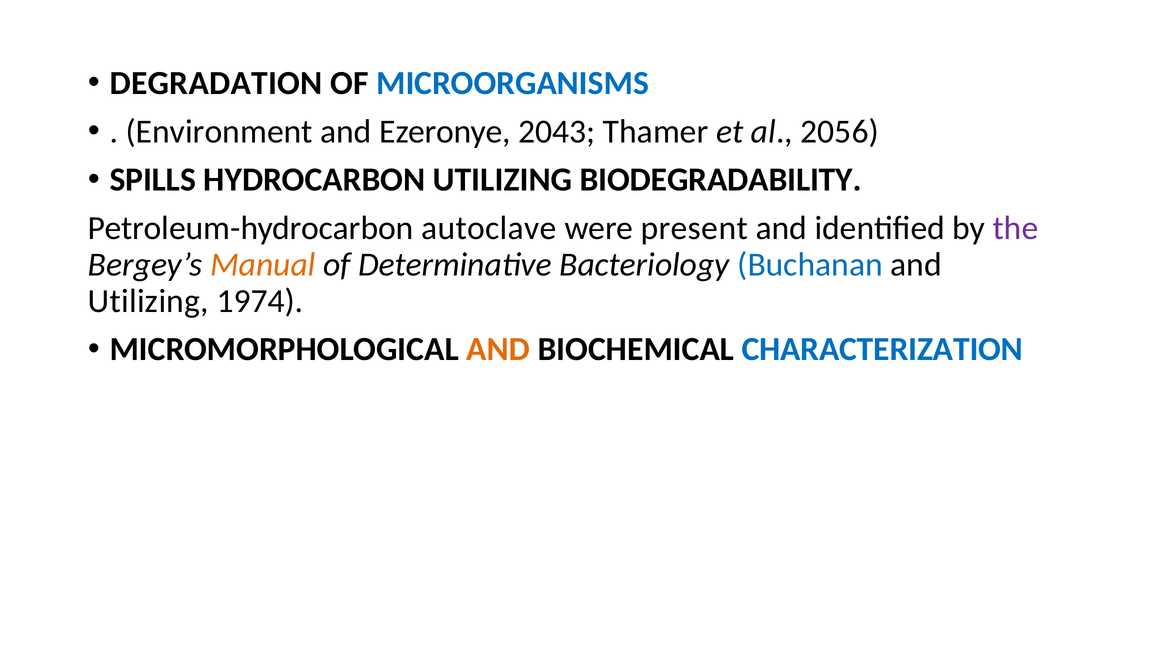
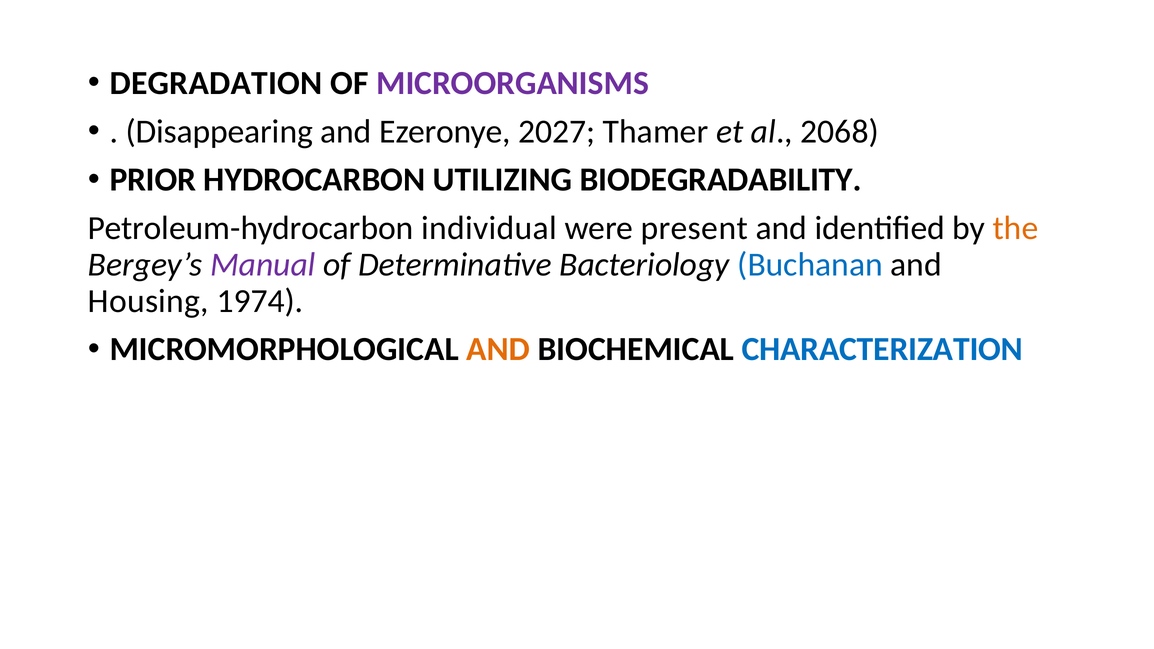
MICROORGANISMS colour: blue -> purple (513, 83)
Environment: Environment -> Disappearing (219, 132)
2043: 2043 -> 2027 (557, 132)
2056: 2056 -> 2068 (840, 132)
SPILLS: SPILLS -> PRIOR (153, 180)
autoclave: autoclave -> individual (489, 228)
the colour: purple -> orange (1016, 228)
Manual colour: orange -> purple (263, 265)
Utilizing: Utilizing -> Housing (148, 301)
